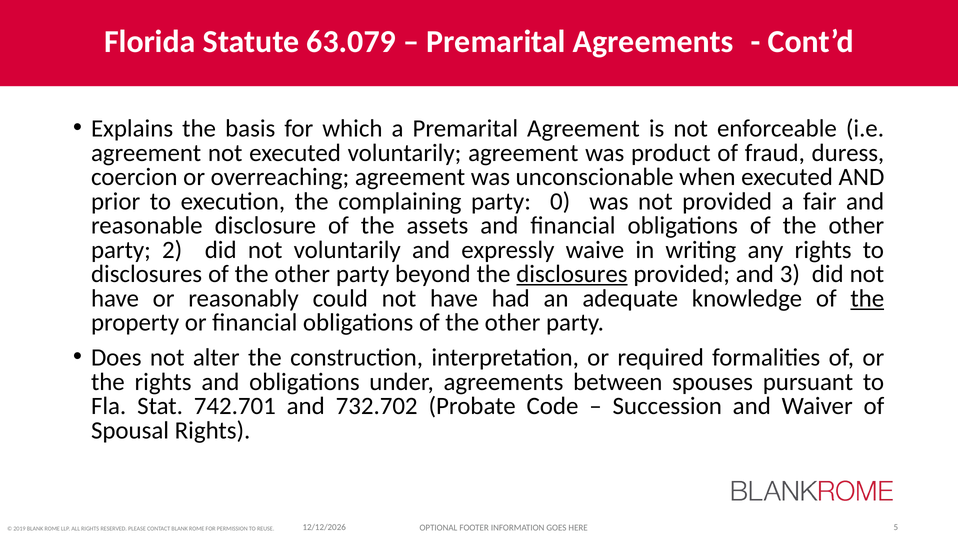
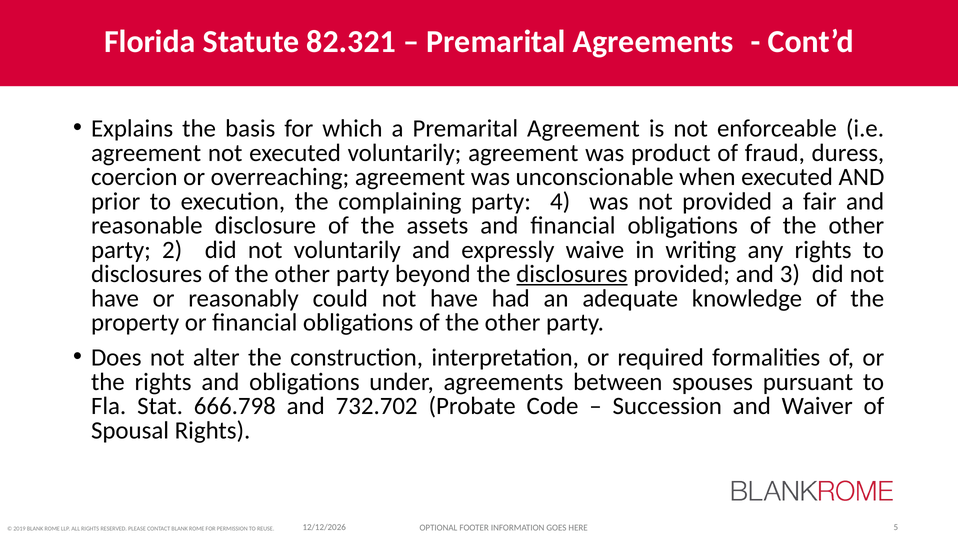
63.079: 63.079 -> 82.321 (351, 42)
0: 0 -> 4 (560, 201)
the underline: present -> none (867, 298)
742.701: 742.701 -> 666.798 (235, 406)
